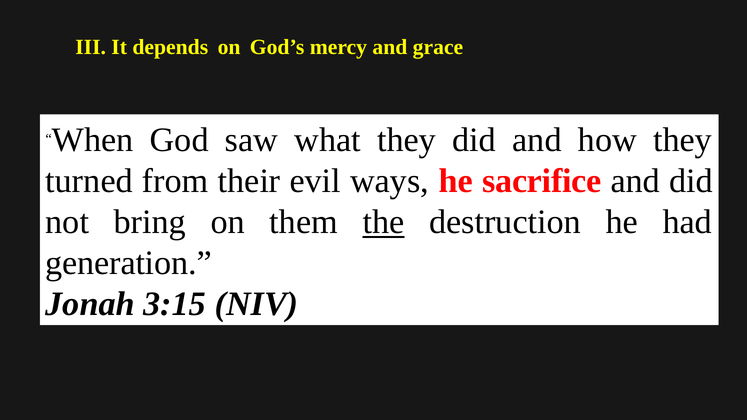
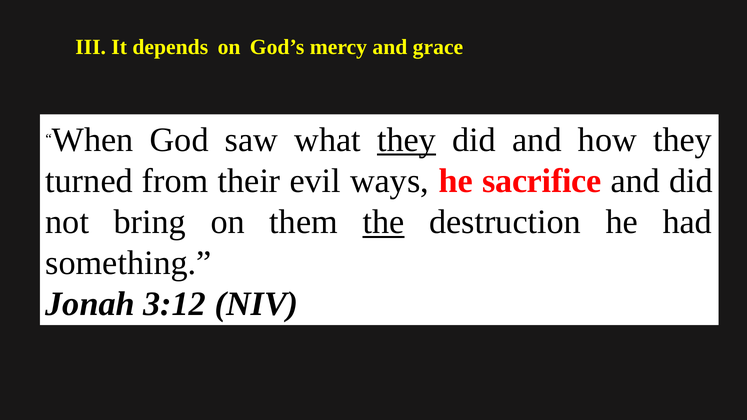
they underline: none -> present (407, 140)
generation: generation -> something (128, 263)
3:15: 3:15 -> 3:12 (175, 304)
